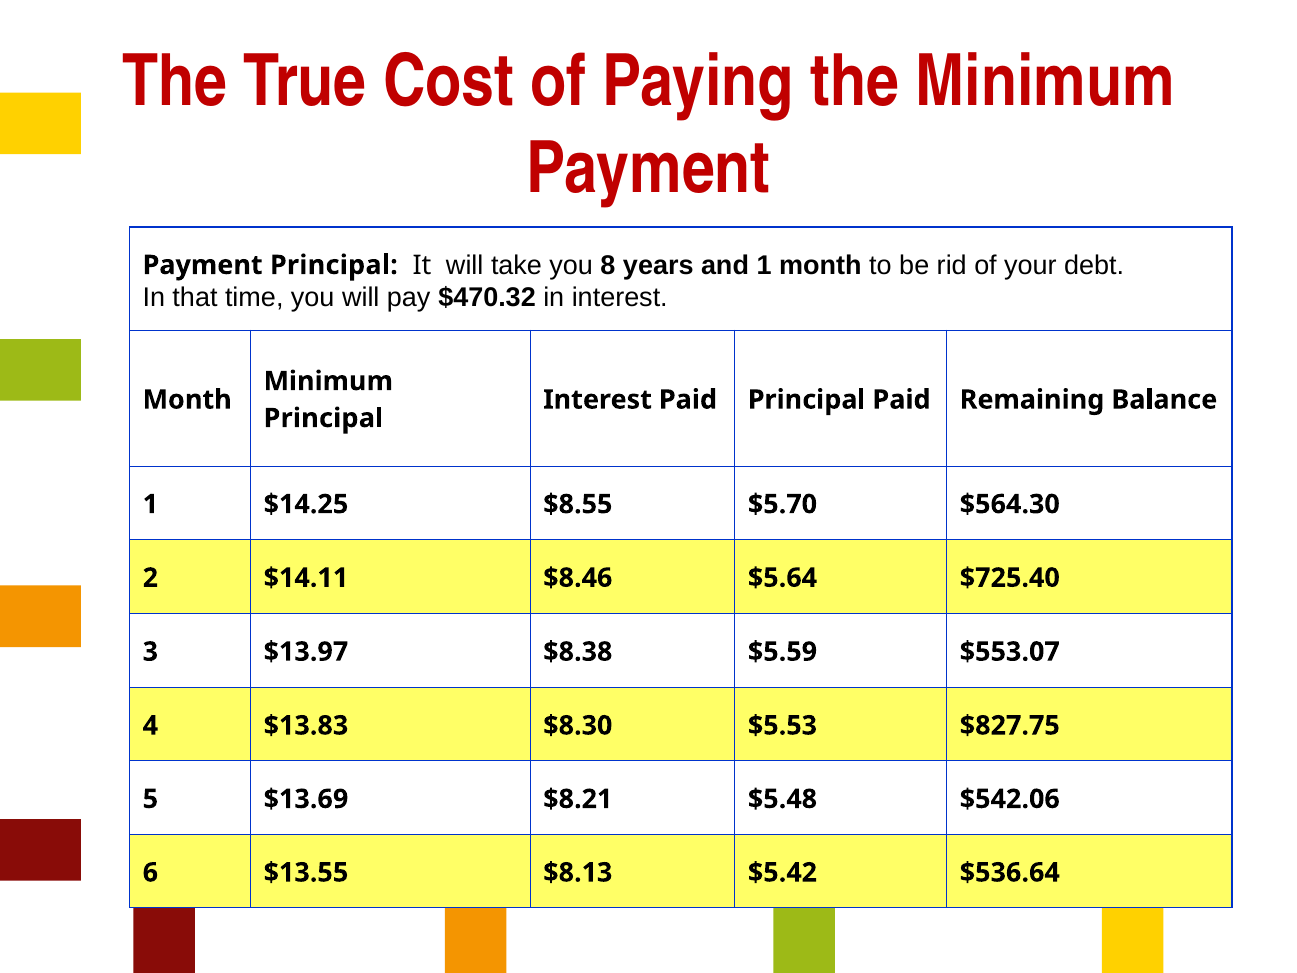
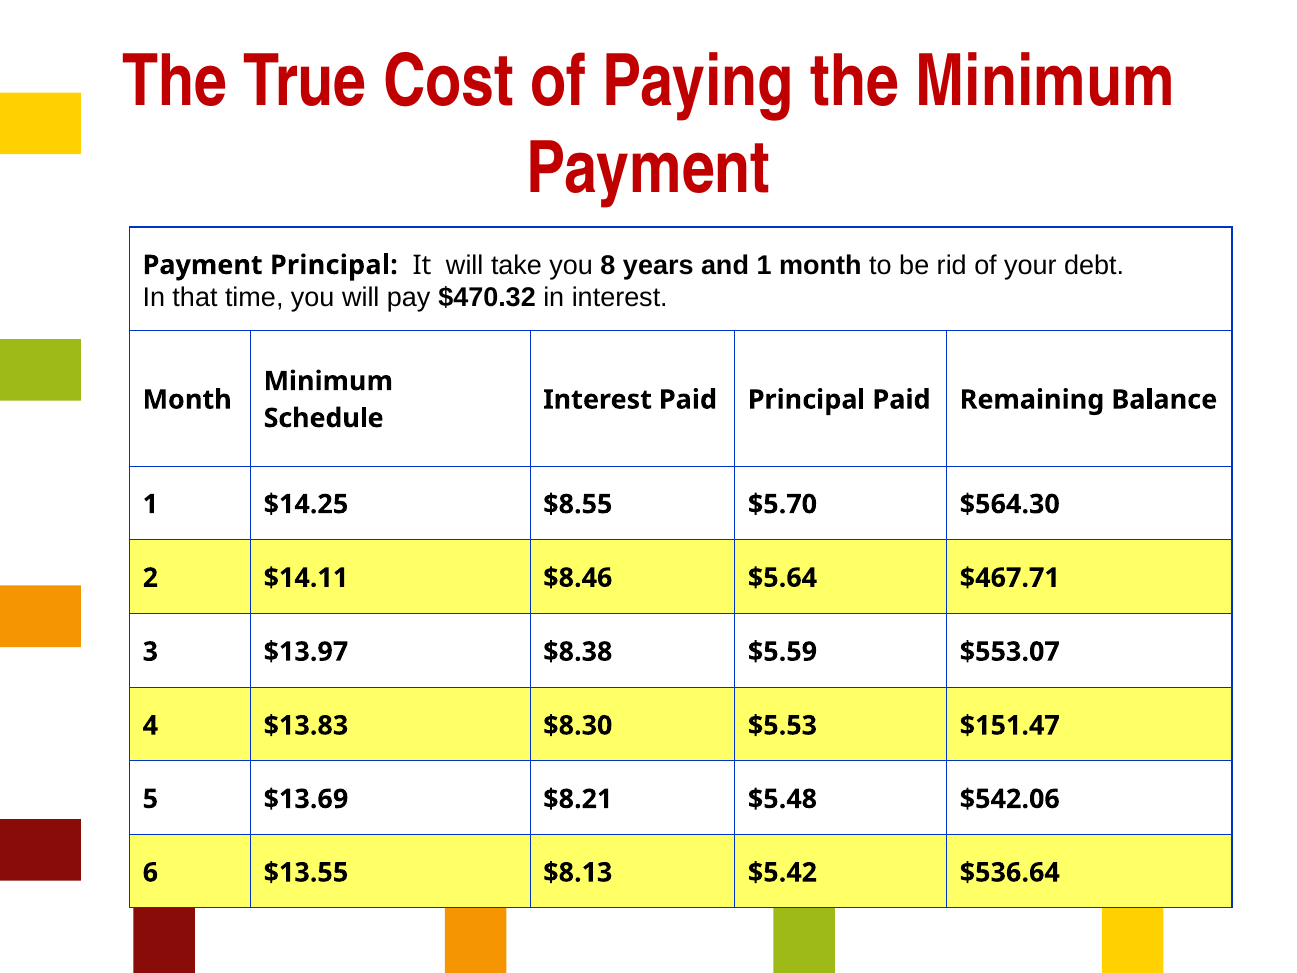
Principal: Principal -> Schedule (324, 418)
$725.40: $725.40 -> $467.71 (1010, 578)
$827.75: $827.75 -> $151.47 (1010, 725)
